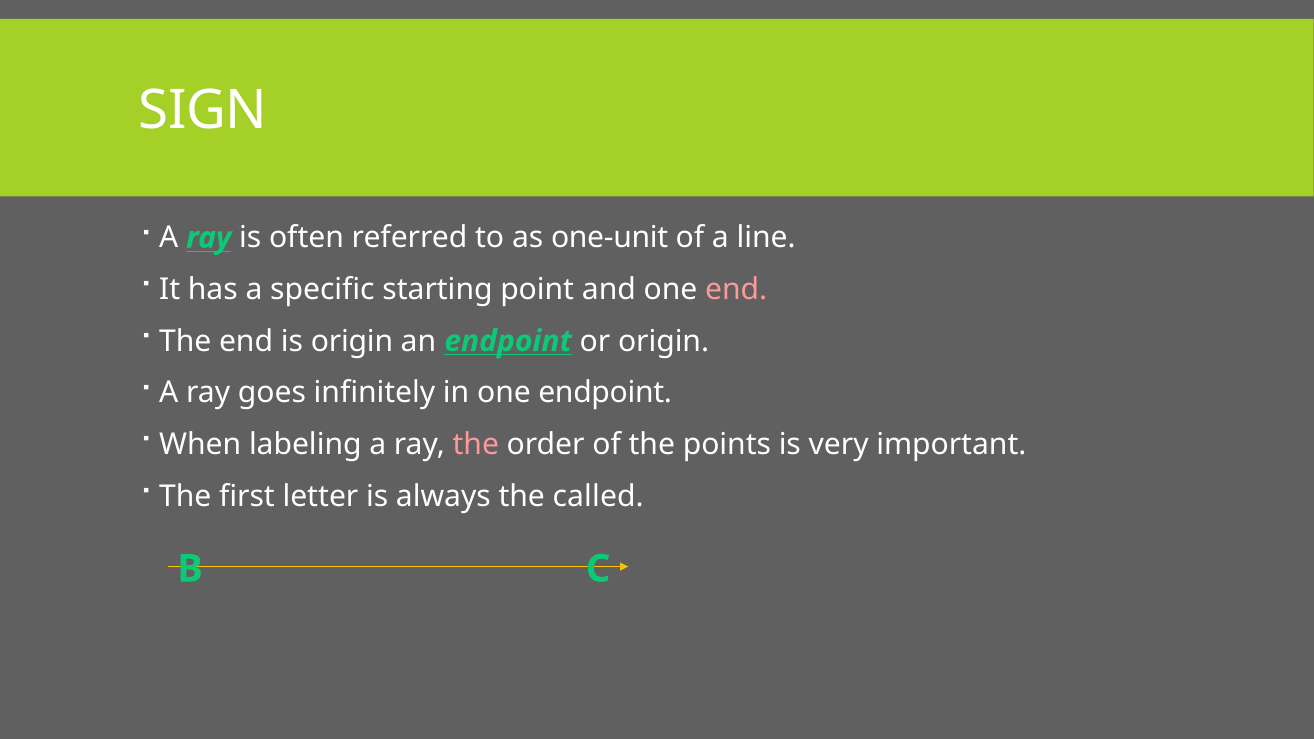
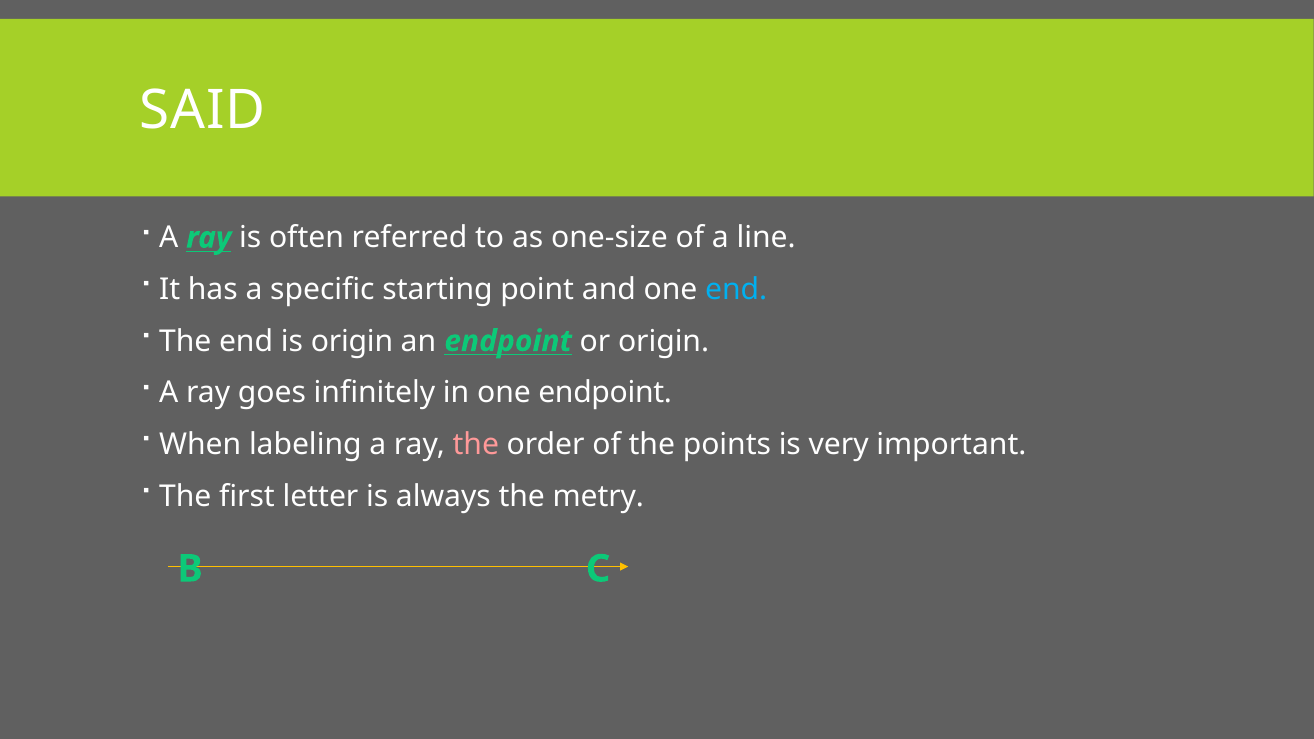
SIGN: SIGN -> SAID (202, 111)
one-unit: one-unit -> one-size (609, 238)
end colour: pink -> light blue (736, 289)
called: called -> metry (598, 496)
